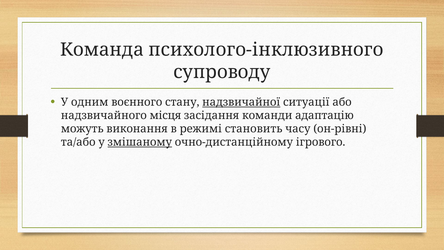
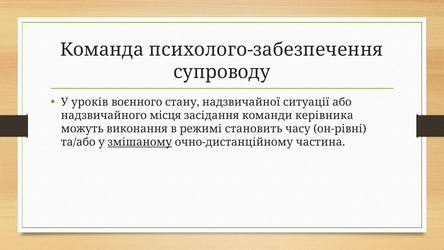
психолого-інклюзивного: психолого-інклюзивного -> психолого-забезпечення (266, 50)
одним: одним -> уроків (90, 102)
надзвичайної underline: present -> none (241, 102)
адаптацію: адаптацію -> керівника (324, 116)
ігрового: ігрового -> частина (321, 142)
